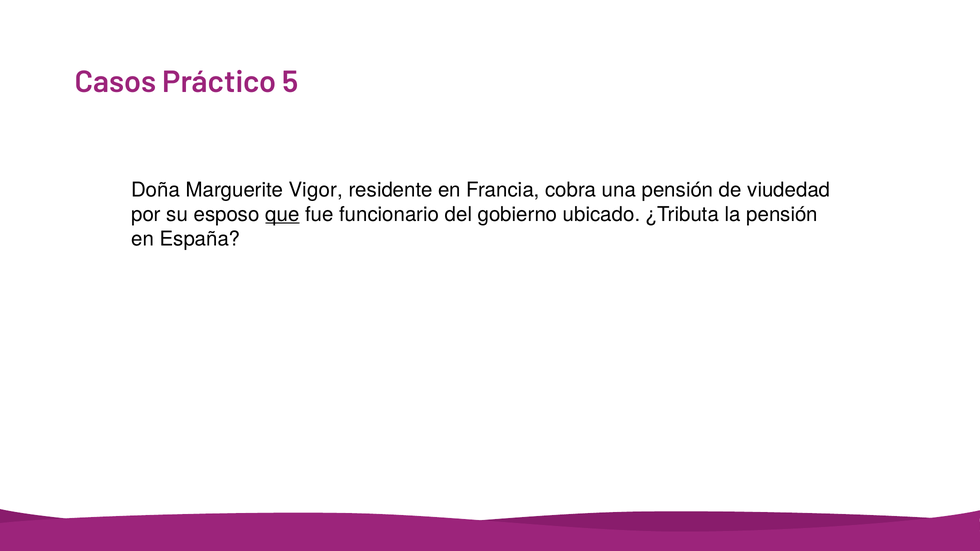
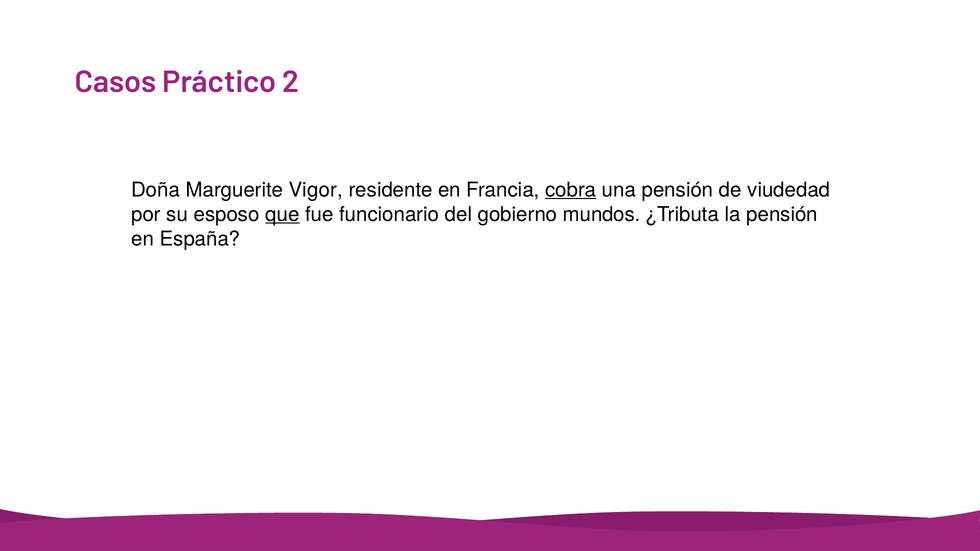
5: 5 -> 2 (291, 82)
cobra underline: none -> present (571, 190)
ubicado: ubicado -> mundos (602, 214)
